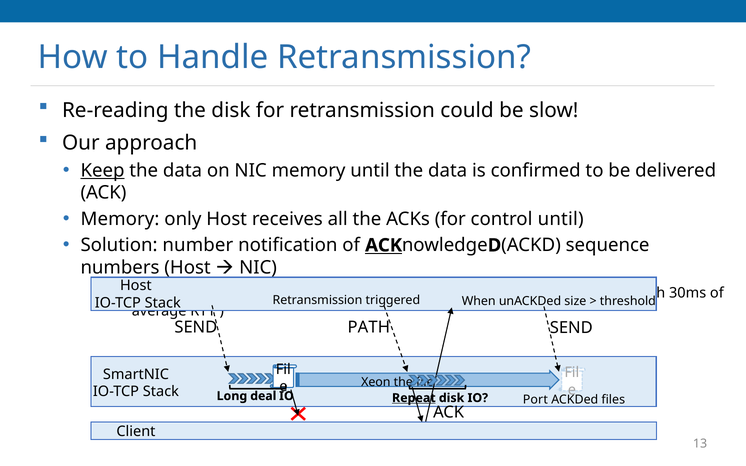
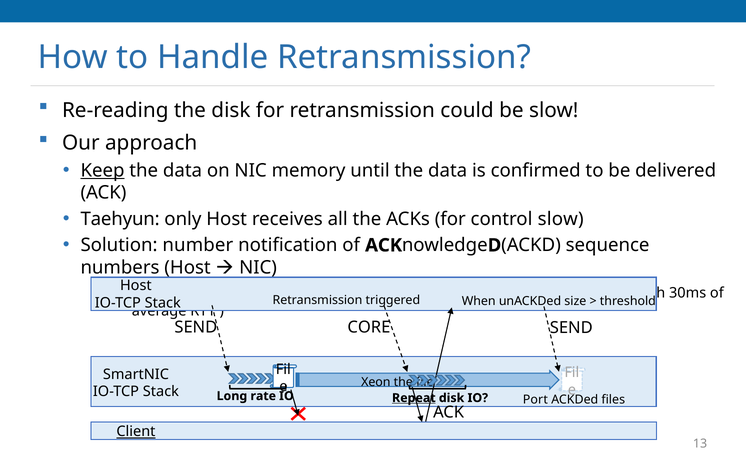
Memory: Memory -> Taehyun (120, 219)
control until: until -> slow (561, 219)
ACK underline: present -> none (384, 245)
PATH: PATH -> CORE (369, 328)
deal: deal -> rate (263, 396)
Client underline: none -> present (136, 432)
